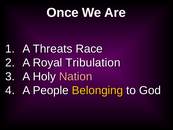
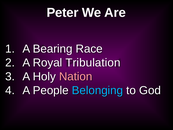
Once: Once -> Peter (63, 13)
Threats: Threats -> Bearing (53, 49)
Belonging colour: yellow -> light blue (97, 90)
